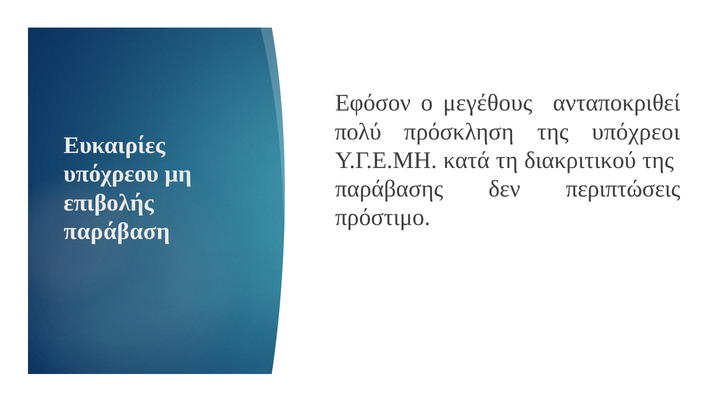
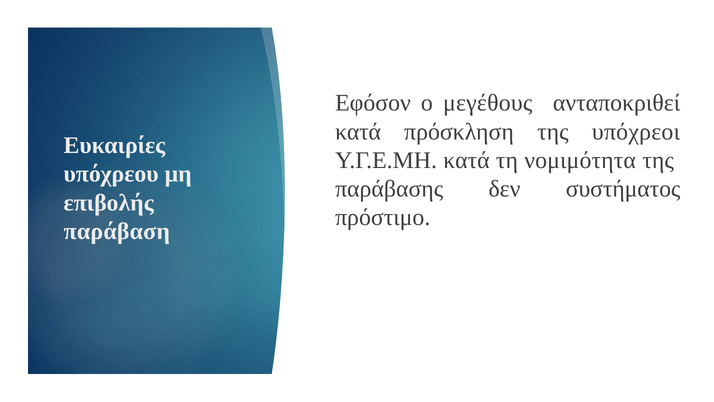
πολύ: πολύ -> κατά (358, 132)
διακριτικού: διακριτικού -> νομιμότητα (580, 160)
περιπτώσεις: περιπτώσεις -> συστήματος (623, 189)
